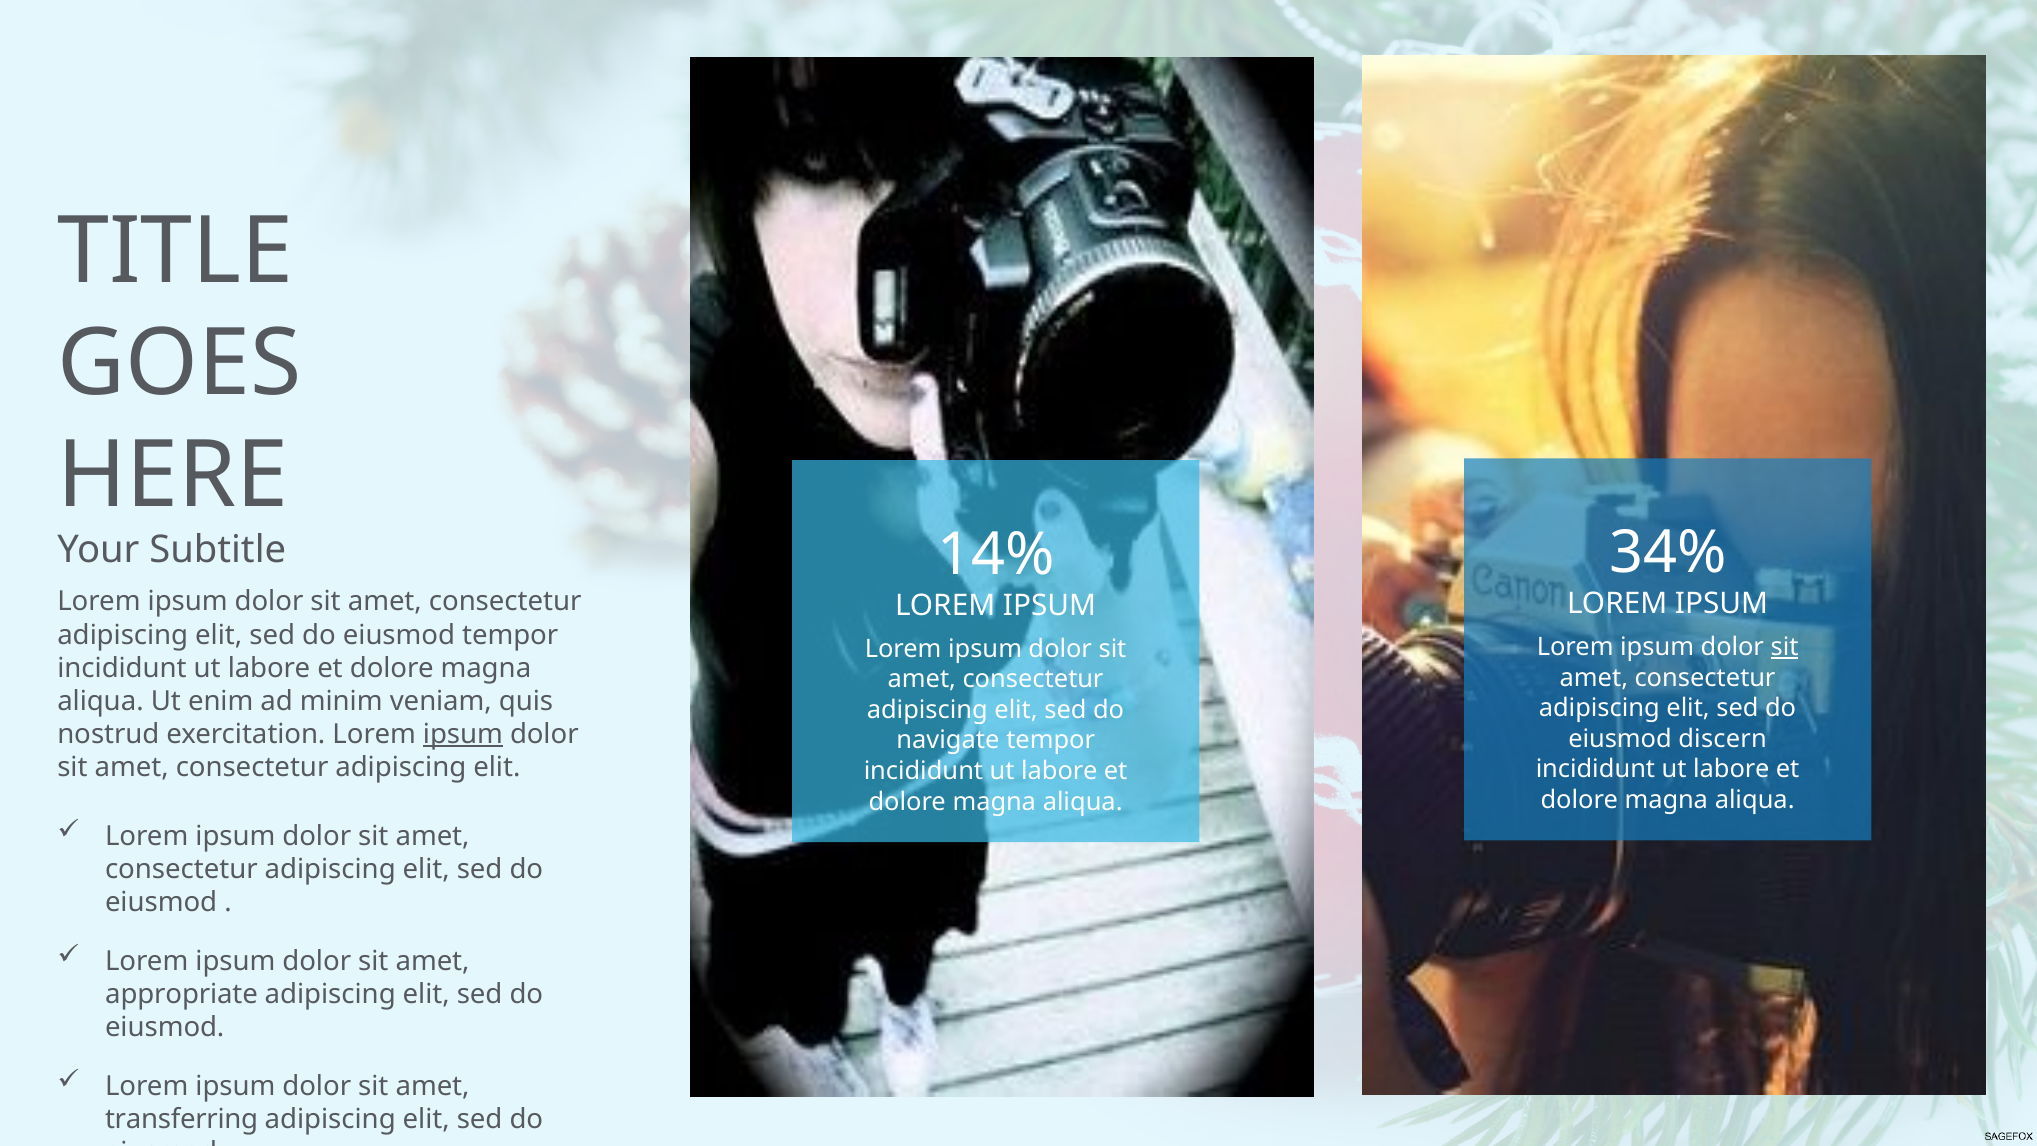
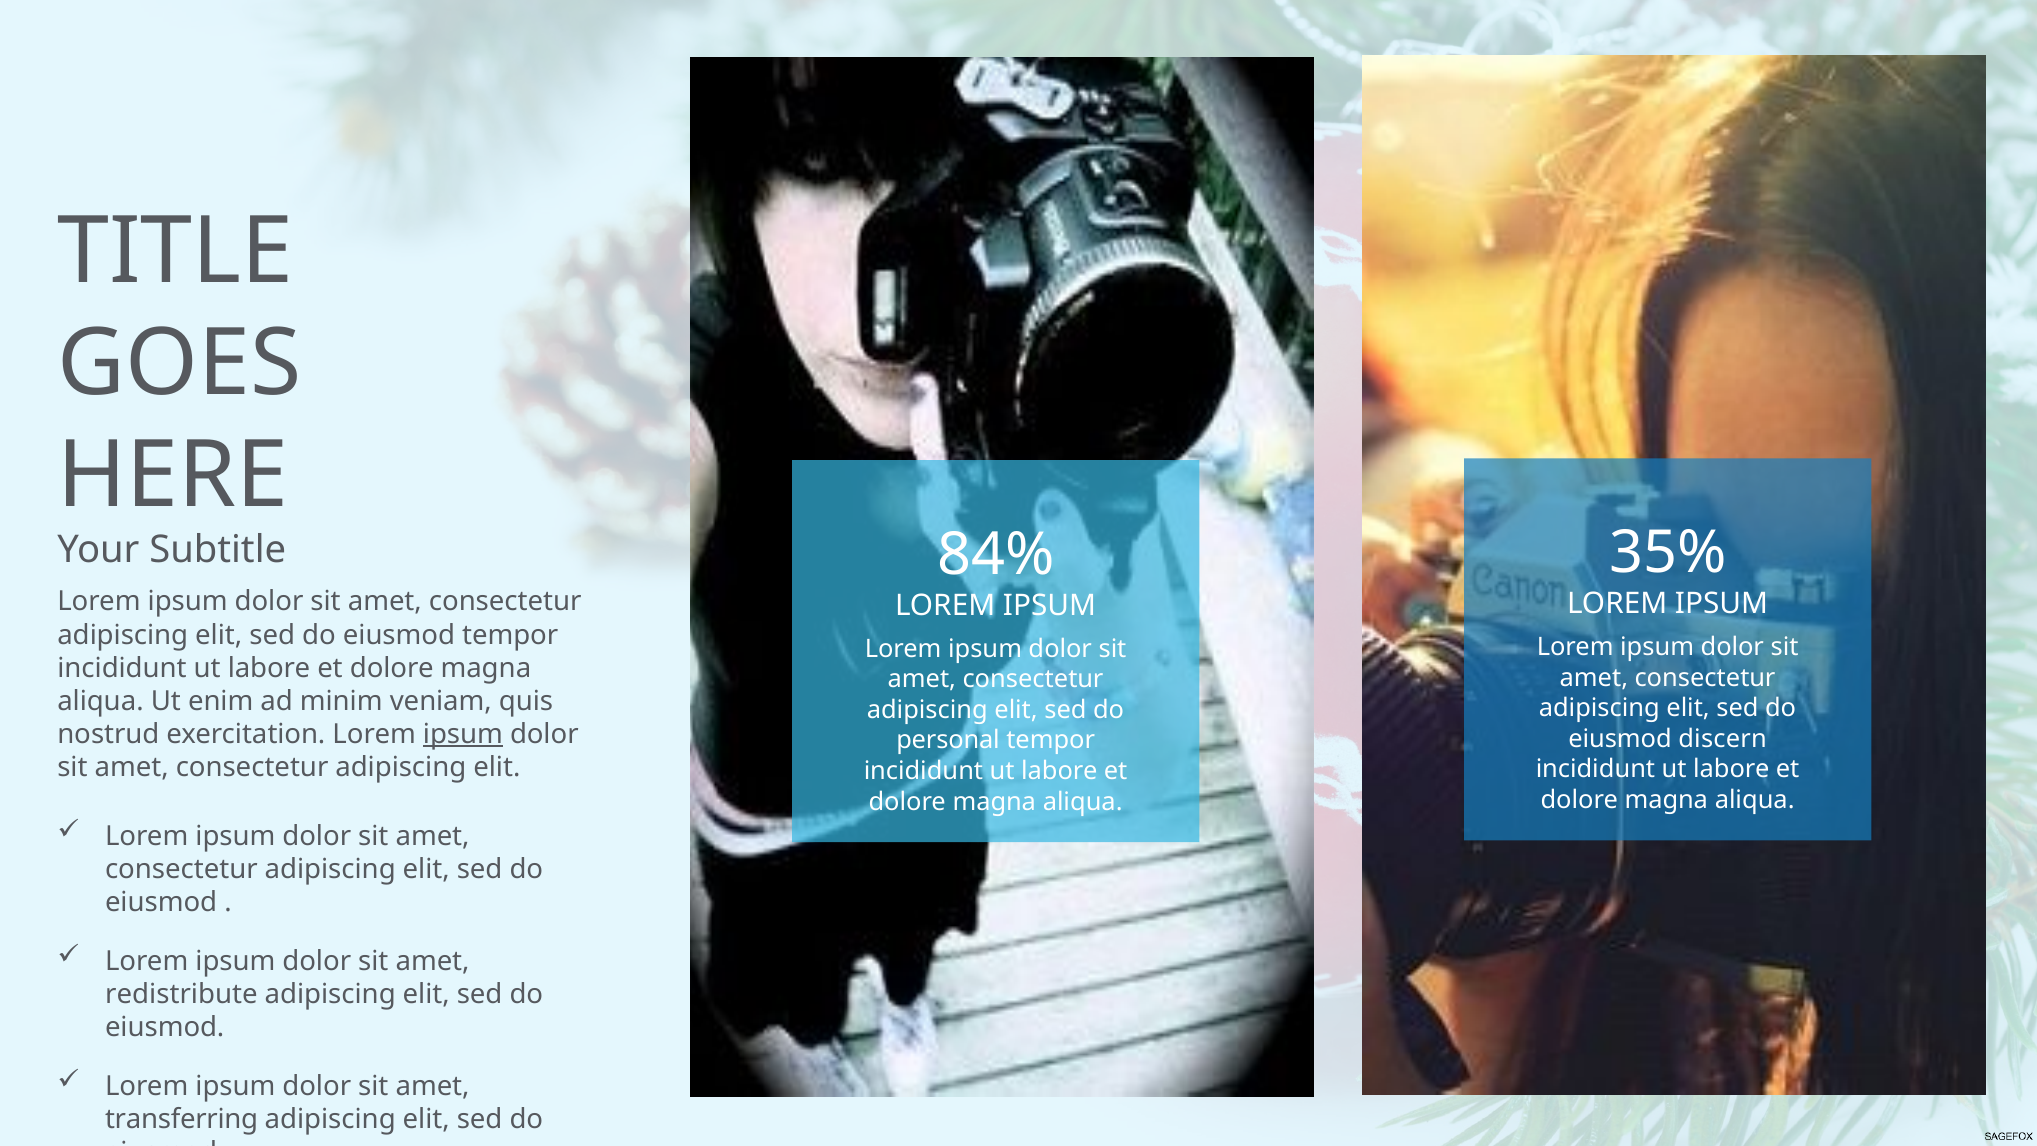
34%: 34% -> 35% (1668, 553)
14%: 14% -> 84% (996, 554)
sit underline: present -> none (1785, 647)
navigate: navigate -> personal (948, 740)
appropriate: appropriate -> redistribute (181, 994)
